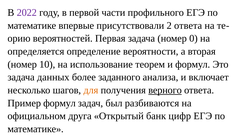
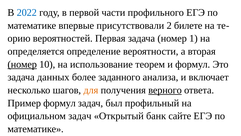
2022 colour: purple -> blue (27, 13)
2 ответа: ответа -> билете (188, 25)
0: 0 -> 1 (193, 38)
номер underline: none -> present (22, 64)
разбиваются: разбиваются -> профильный (152, 103)
официальном друга: друга -> задач (80, 116)
цифр: цифр -> сайте (180, 116)
